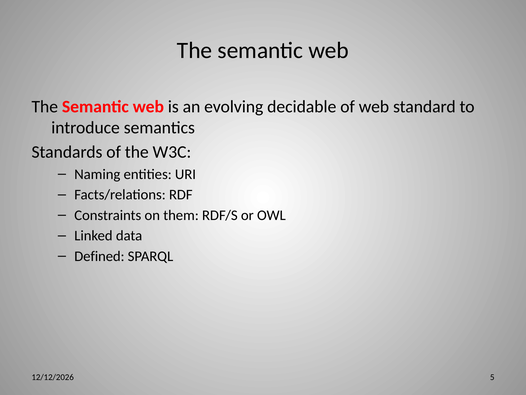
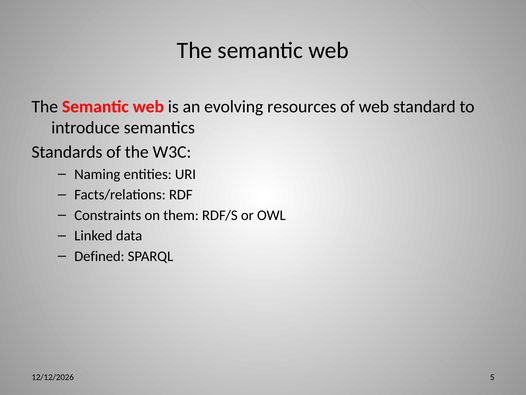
decidable: decidable -> resources (302, 106)
